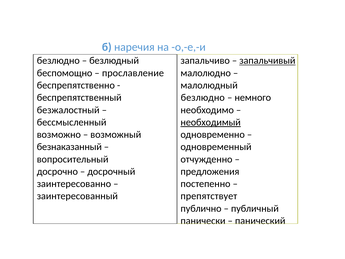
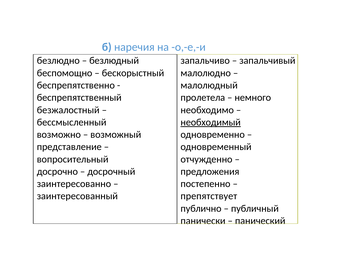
запальчивый underline: present -> none (267, 61)
прославление: прославление -> бескорыстный (133, 73)
безлюдно: безлюдно -> пролетела (203, 98)
безнаказанный: безнаказанный -> представление (69, 147)
